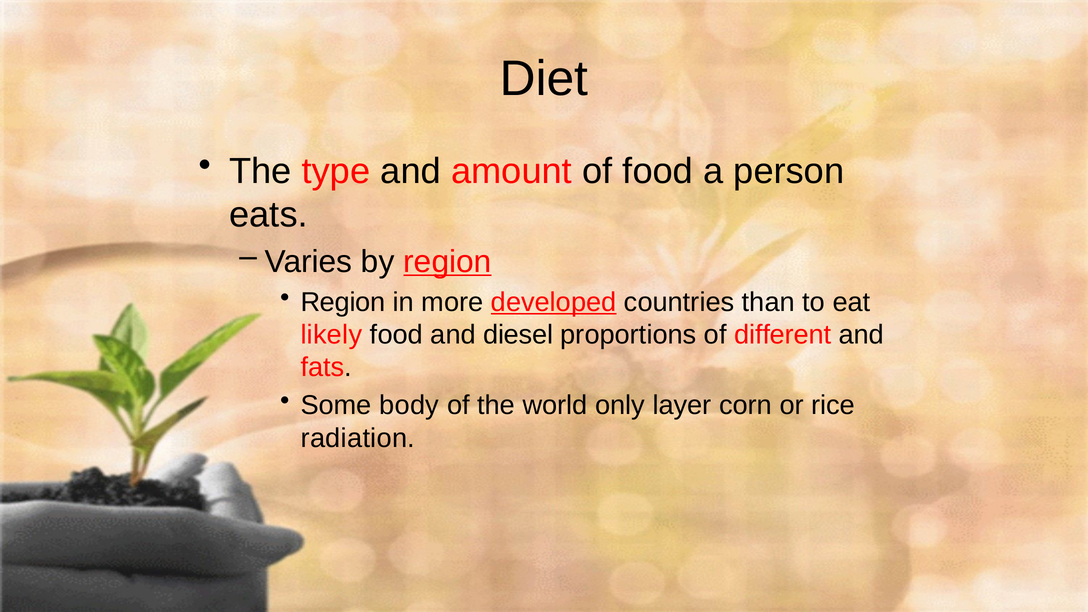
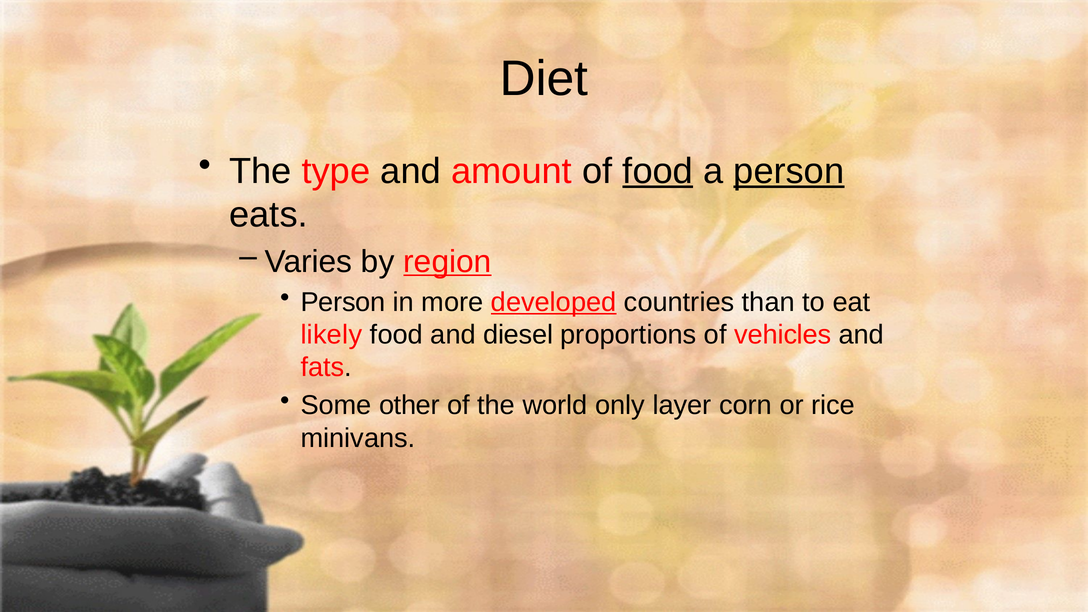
food underline: none -> present (658, 171)
person underline: none -> present (789, 171)
Region: Region -> Person (343, 302)
different: different -> vehicles (783, 335)
body: body -> other (409, 405)
radiation: radiation -> minivans (358, 438)
